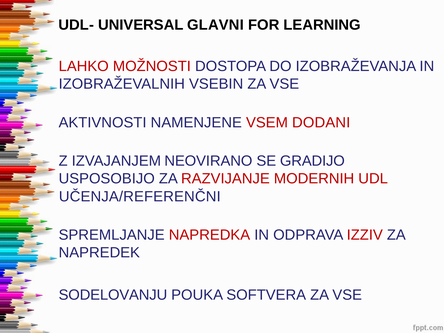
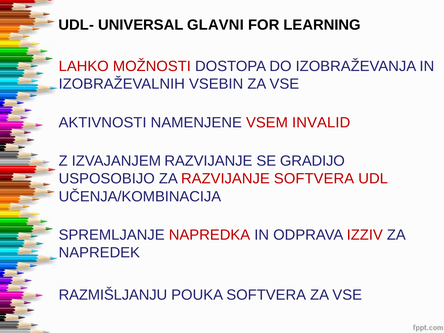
DODANI: DODANI -> INVALID (321, 122)
IZVAJANJEM NEOVIRANO: NEOVIRANO -> RAZVIJANJE (208, 161)
RAZVIJANJE MODERNIH: MODERNIH -> SOFTVERA (314, 179)
UČENJA/REFERENČNI: UČENJA/REFERENČNI -> UČENJA/KOMBINACIJA (140, 196)
SODELOVANJU: SODELOVANJU -> RAZMIŠLJANJU (113, 295)
